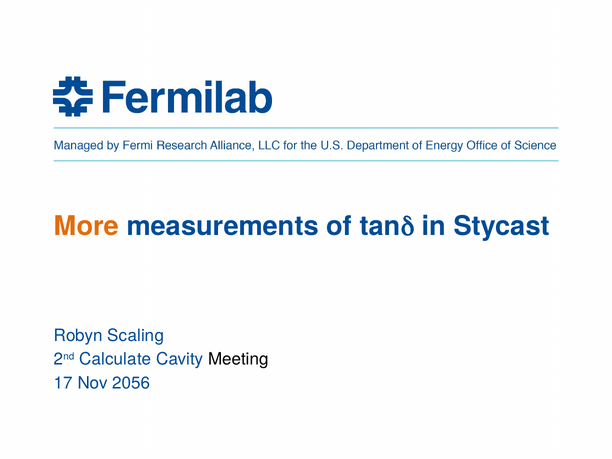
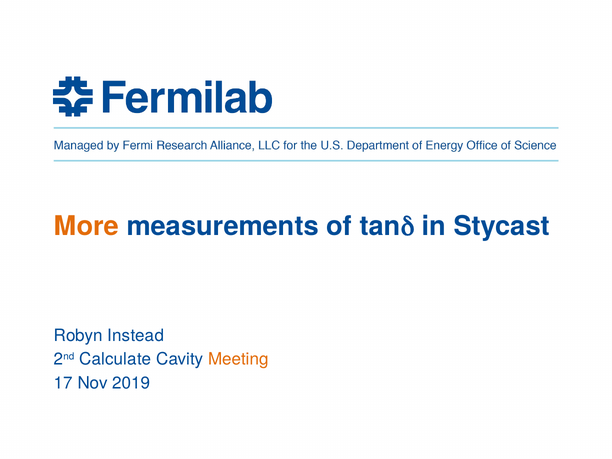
Scaling: Scaling -> Instead (136, 335)
Meeting colour: black -> orange (238, 359)
2056: 2056 -> 2019 (131, 383)
